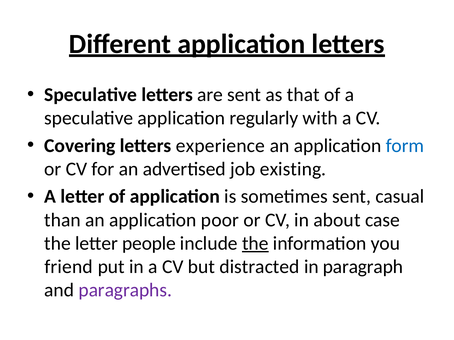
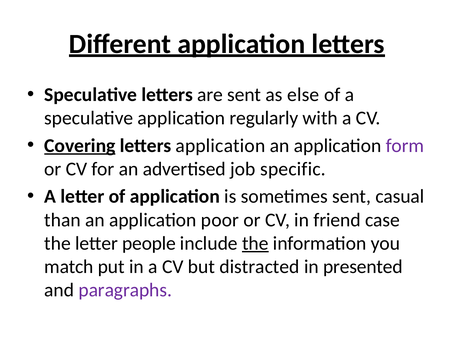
that: that -> else (303, 95)
Covering underline: none -> present (80, 146)
letters experience: experience -> application (220, 146)
form colour: blue -> purple (405, 146)
existing: existing -> specific (293, 169)
about: about -> friend (337, 220)
friend: friend -> match (69, 267)
paragraph: paragraph -> presented (363, 267)
